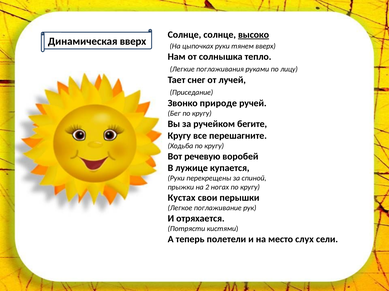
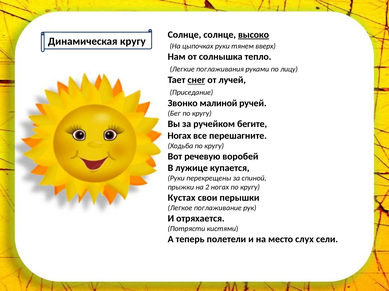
Динамическая вверх: вверх -> кругу (133, 41)
снег underline: none -> present (196, 80)
природе: природе -> малиной (218, 104)
Кругу: Кругу -> Ногах (179, 136)
